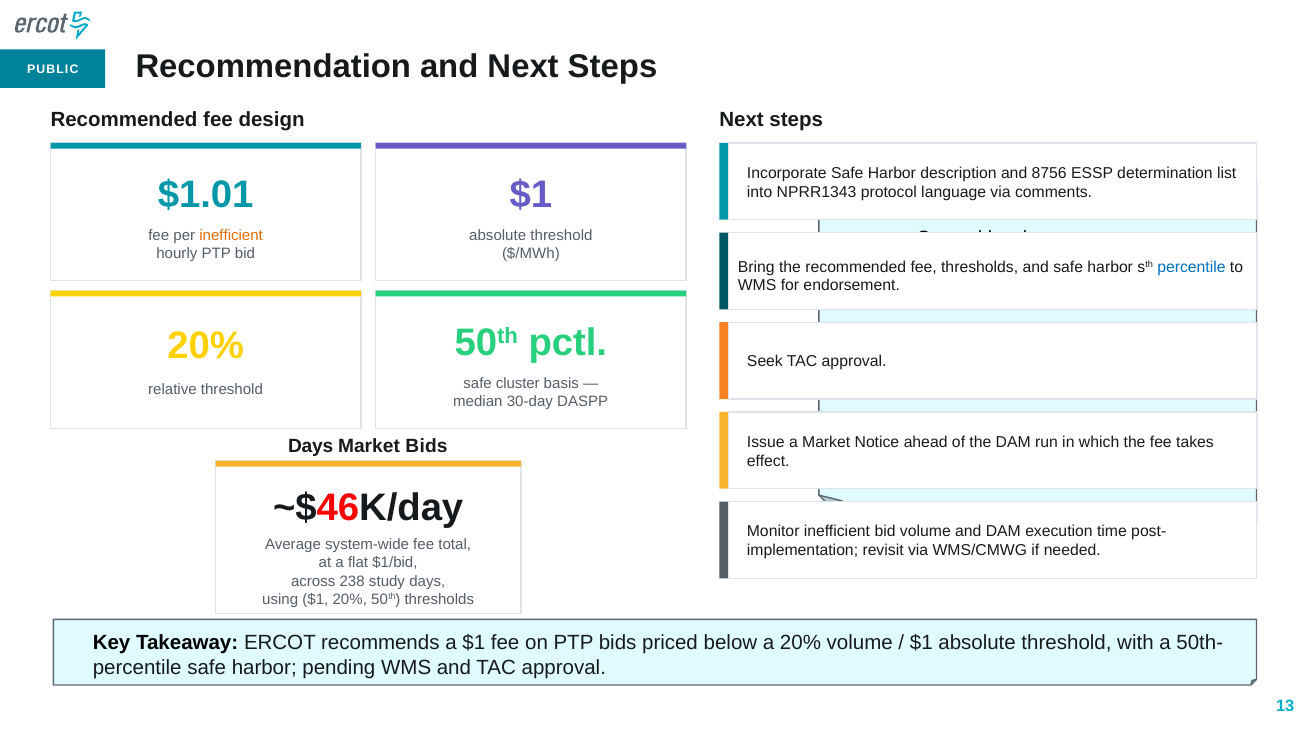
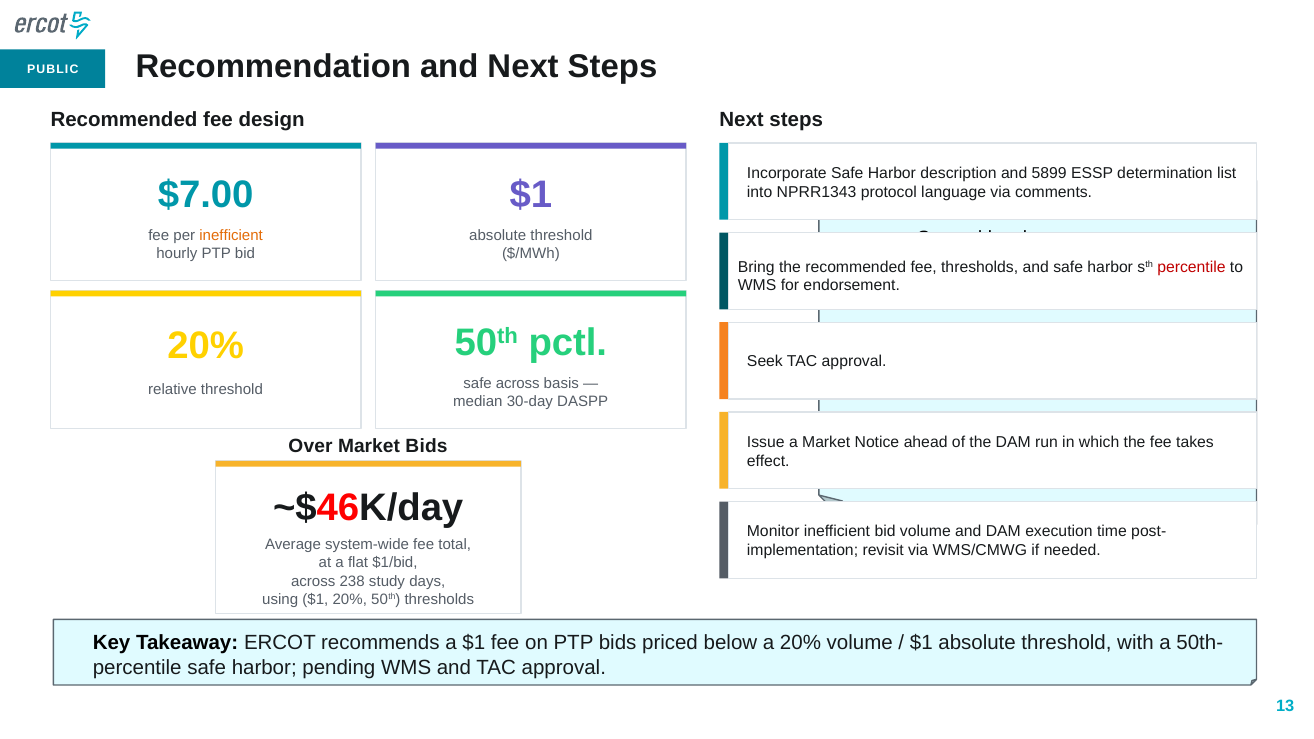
8756: 8756 -> 5899 (1049, 173)
$1.01: $1.01 -> $7.00 (206, 195)
percentile colour: blue -> red (1191, 267)
safe cluster: cluster -> across (518, 384)
Days: Days -> Over (311, 446)
